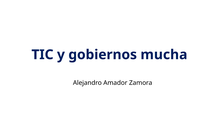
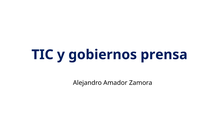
mucha: mucha -> prensa (164, 55)
